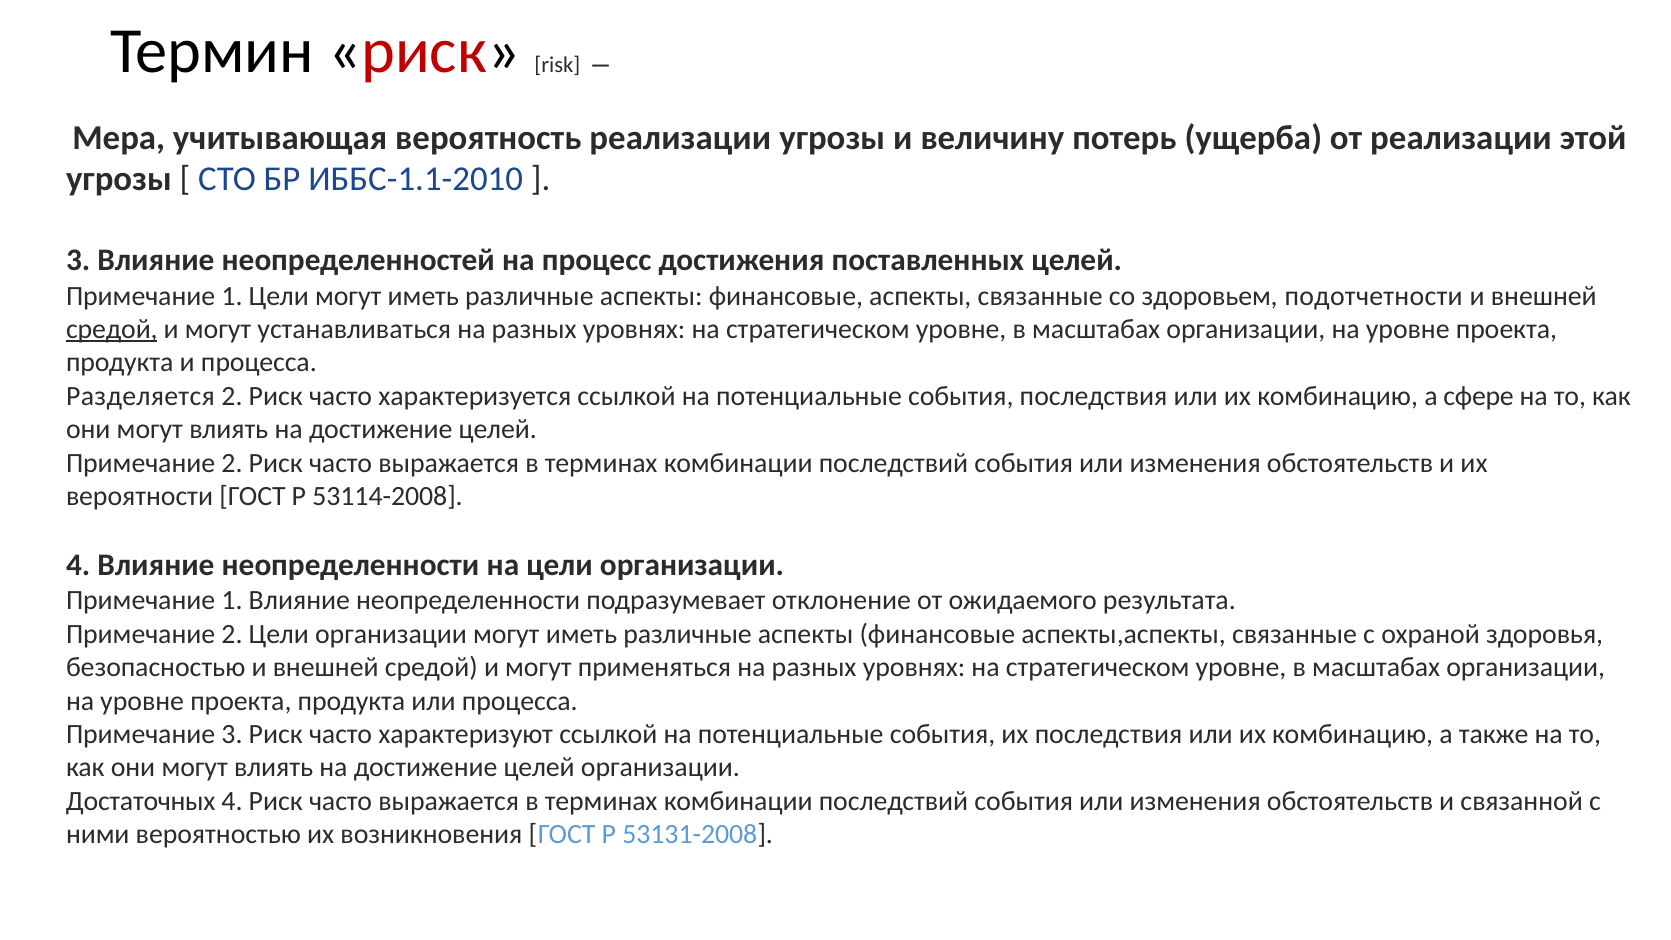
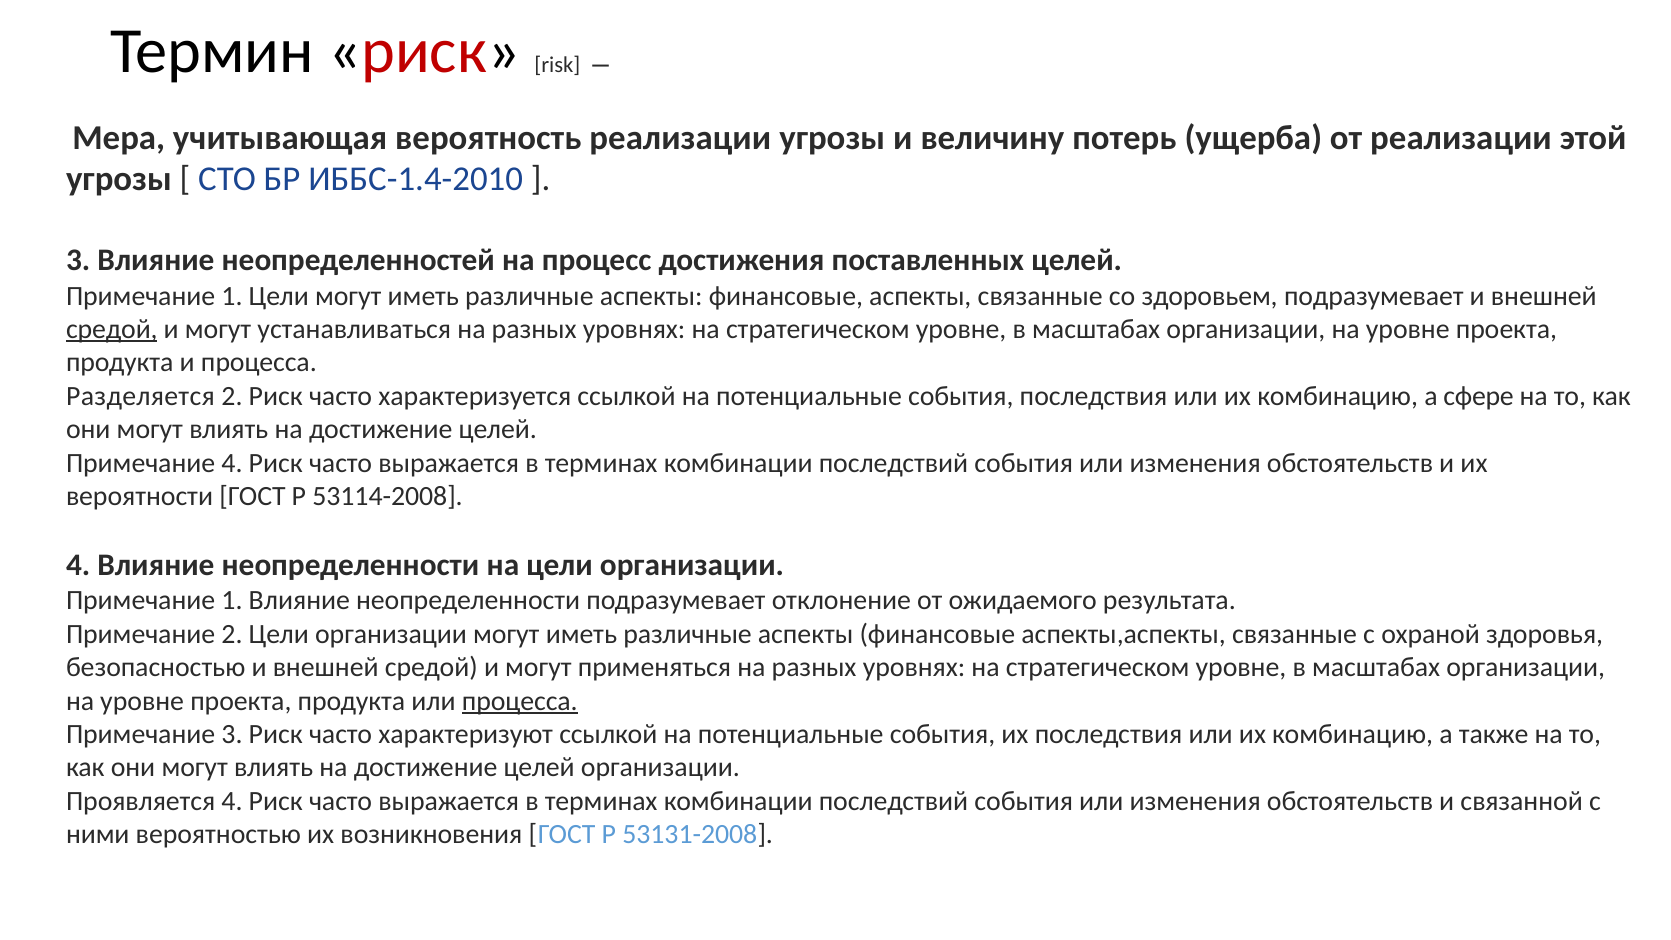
ИББС-1.1-2010: ИББС-1.1-2010 -> ИББС-1.4-2010 (416, 179)
здоровьем подотчетности: подотчетности -> подразумевает (1374, 296)
2: 2 -> 4 (232, 463)
процесса underline: none -> present (520, 701)
Достаточных: Достаточных -> Проявляется (141, 801)
